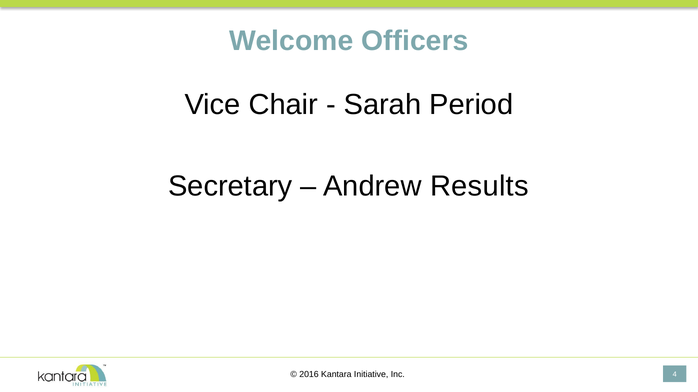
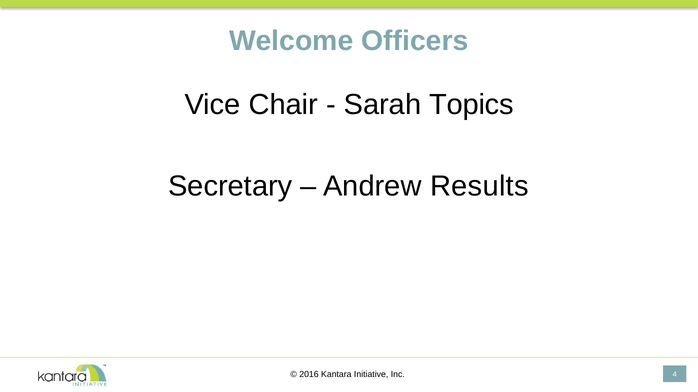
Period: Period -> Topics (471, 105)
